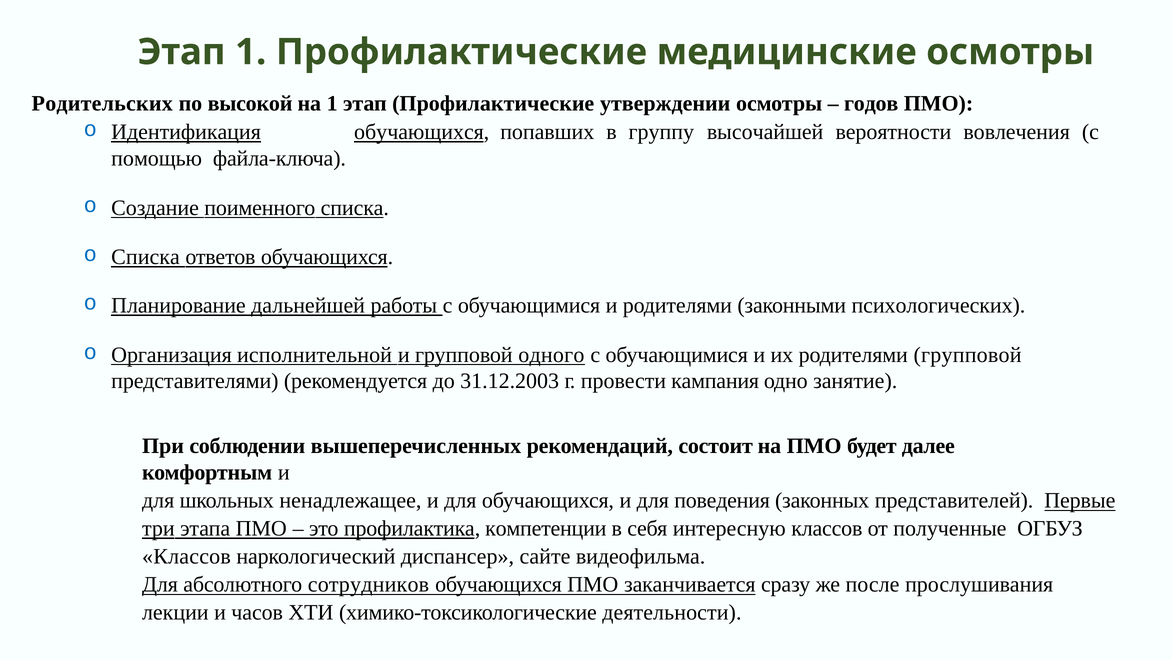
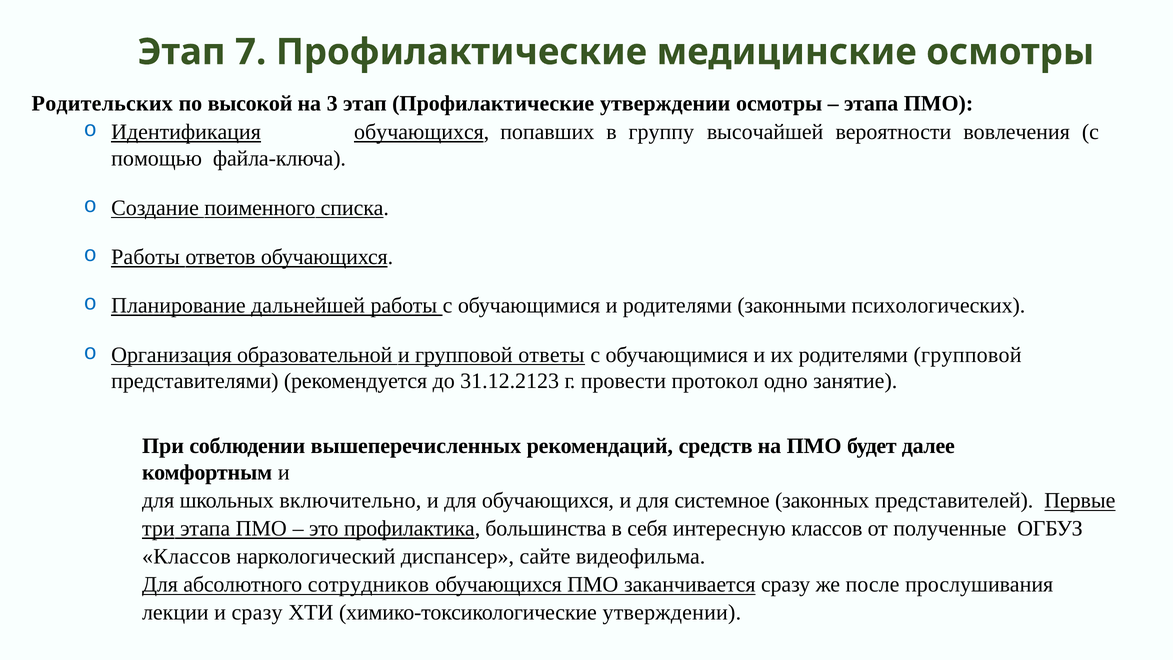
Этап 1: 1 -> 7 (251, 52)
на 1: 1 -> 3 (332, 104)
годов: годов -> этапа (871, 104)
Списка: Списка -> Работы (146, 257)
исполнительной: исполнительной -> образовательной (315, 355)
одного: одного -> ответы (551, 355)
31.12.2003: 31.12.2003 -> 31.12.2123 (510, 381)
кампания: кампания -> протокол (715, 381)
состоит: состоит -> средств (716, 446)
ненадлежащее: ненадлежащее -> включительно (350, 500)
поведения: поведения -> системное (722, 500)
компетенции: компетенции -> большинства (546, 528)
и часов: часов -> сразу (257, 612)
химико-токсикологические деятельности: деятельности -> утверждении (672, 612)
